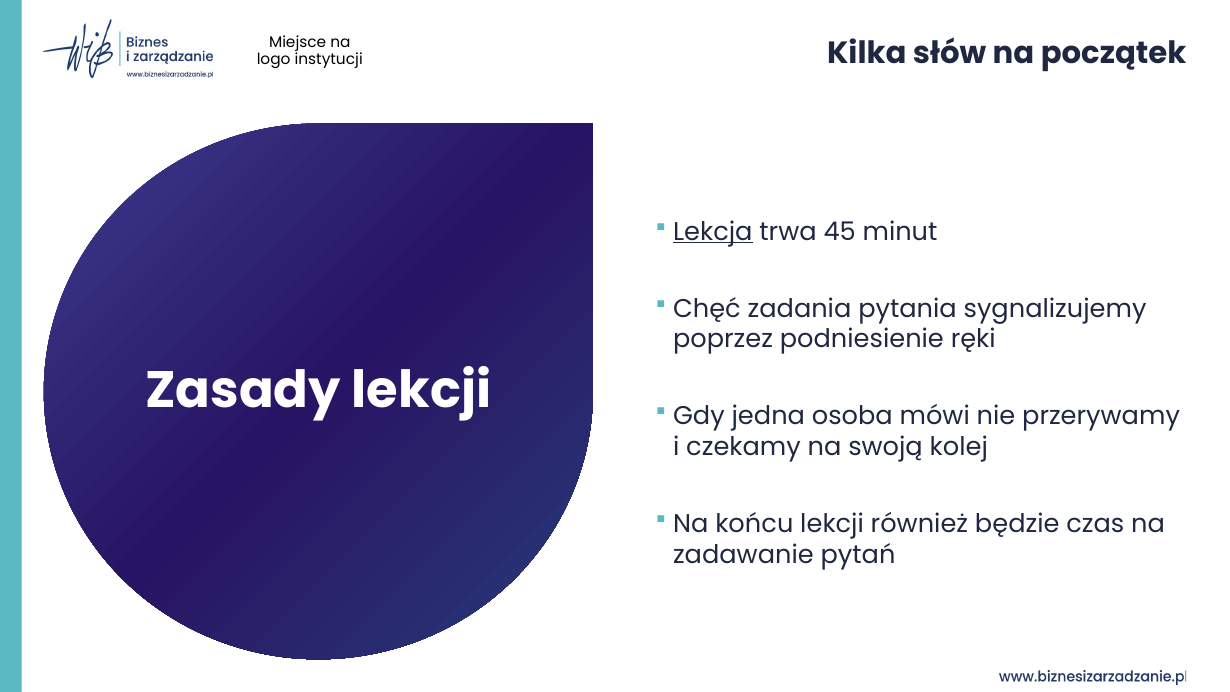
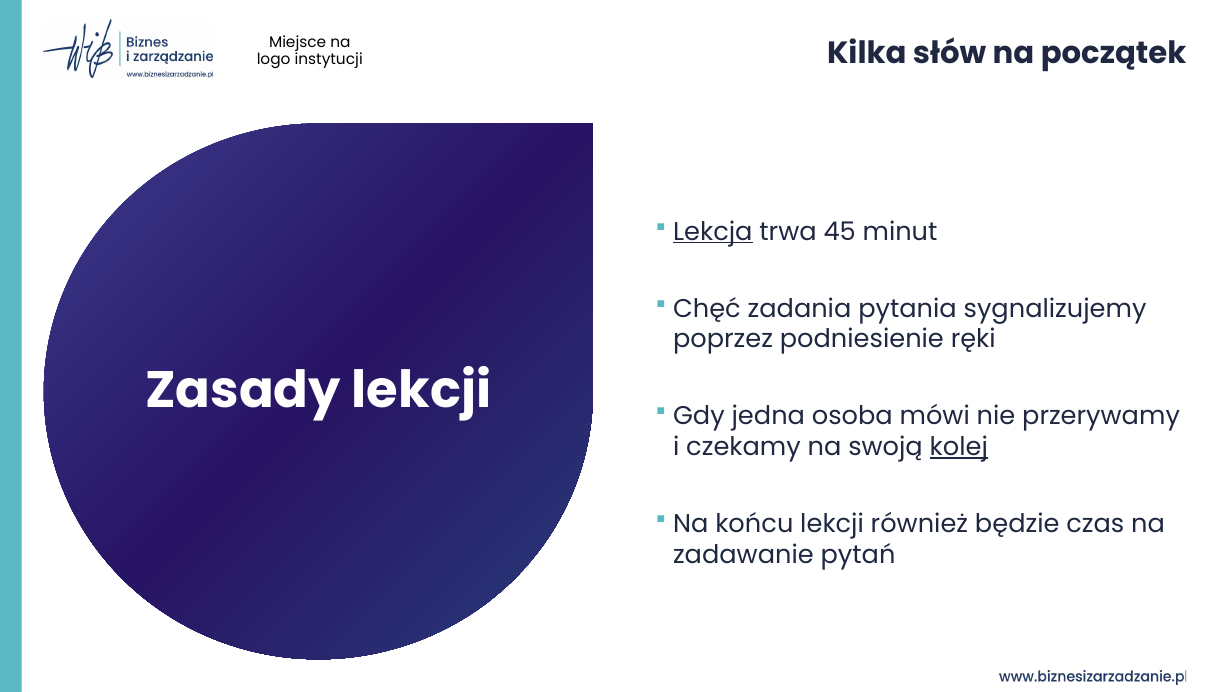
kolej underline: none -> present (959, 447)
